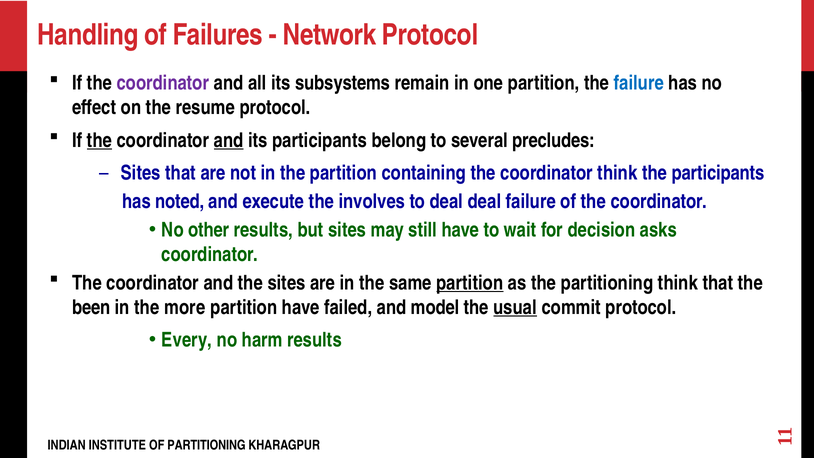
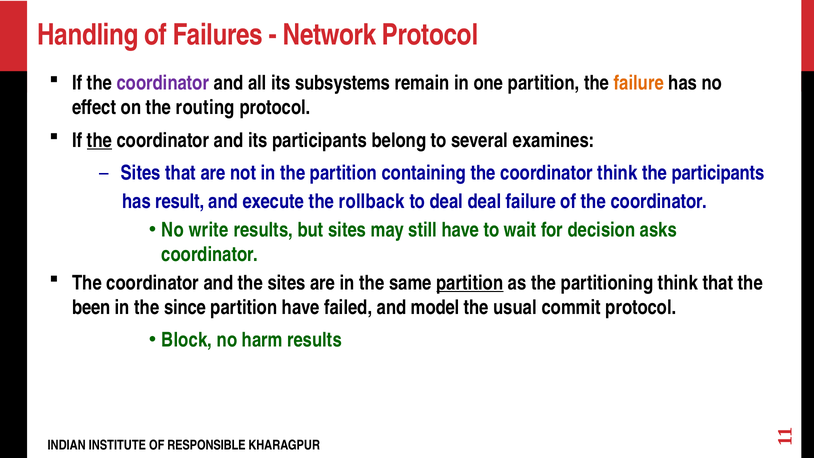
failure colour: blue -> orange (639, 83)
resume: resume -> routing (205, 108)
and underline: present -> none (229, 140)
precludes: precludes -> examines (554, 140)
noted: noted -> result (180, 201)
involves: involves -> rollback (372, 201)
other: other -> write (209, 230)
more: more -> since (185, 307)
usual underline: present -> none (515, 307)
Every: Every -> Block (187, 340)
OF PARTITIONING: PARTITIONING -> RESPONSIBLE (206, 445)
